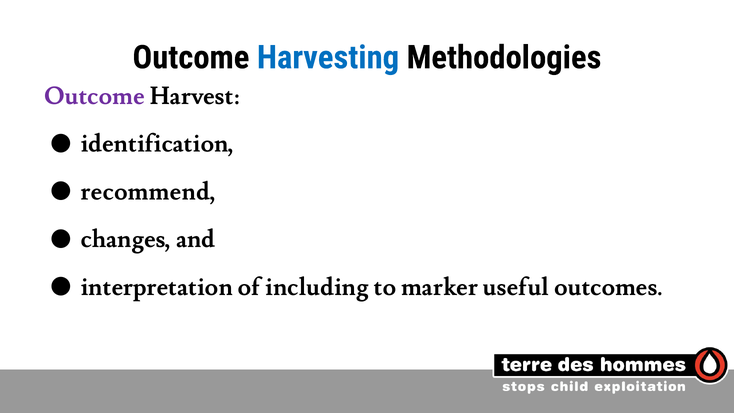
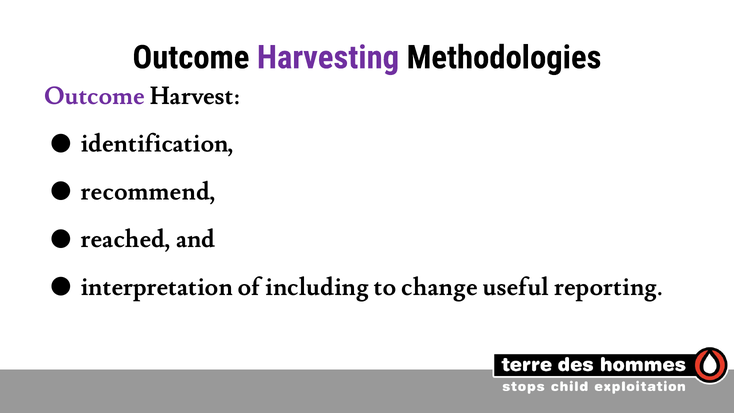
Harvesting colour: blue -> purple (328, 57)
changes: changes -> reached (126, 239)
marker: marker -> change (440, 287)
outcomes: outcomes -> reporting (609, 287)
